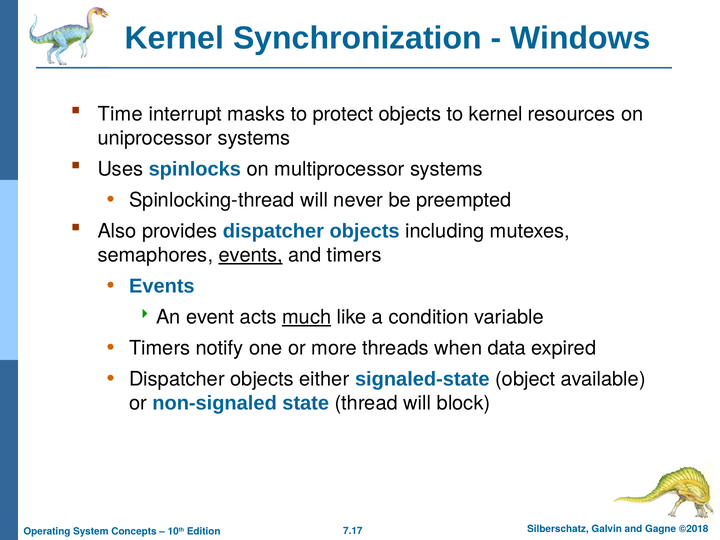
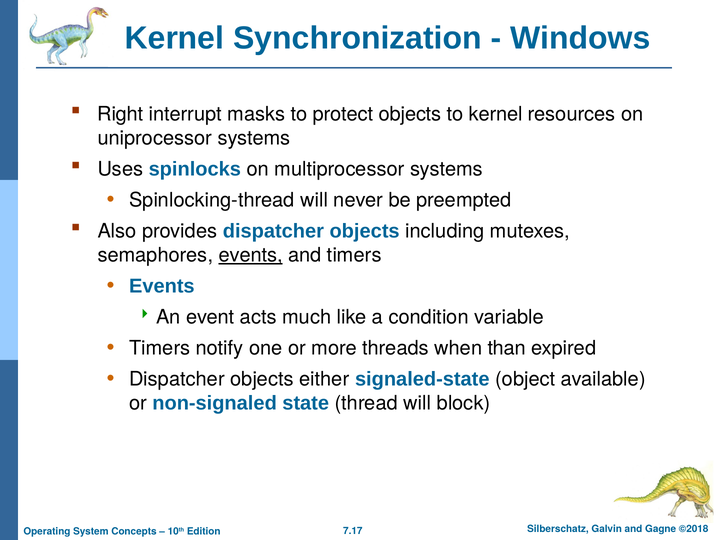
Time: Time -> Right (120, 114)
much underline: present -> none (307, 317)
data: data -> than (507, 348)
